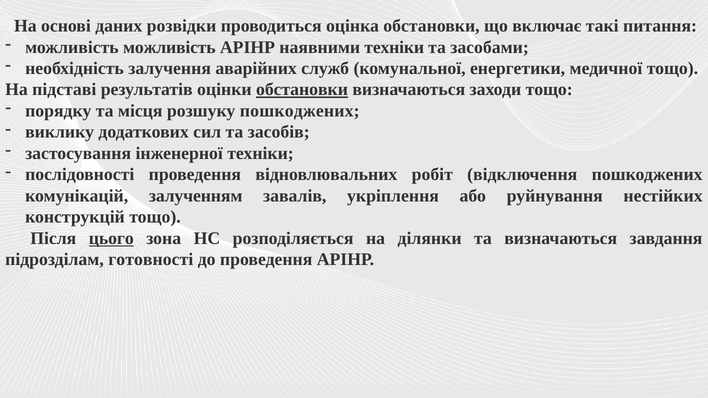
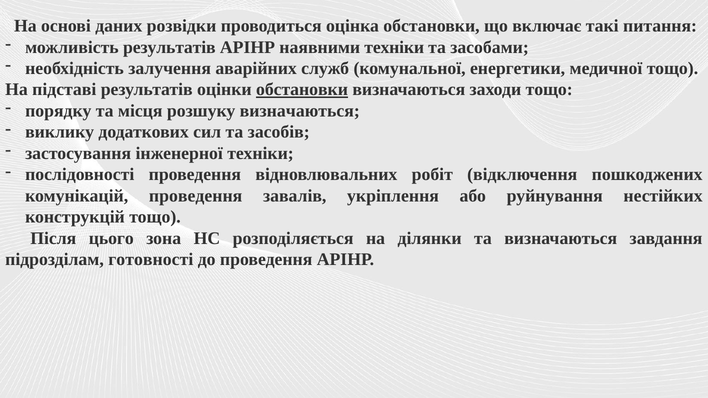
можливість можливість: можливість -> результатів (169, 47)
розшуку пошкоджених: пошкоджених -> визначаються (300, 111)
комунікацій залученням: залученням -> проведення (196, 196)
цього underline: present -> none (111, 238)
